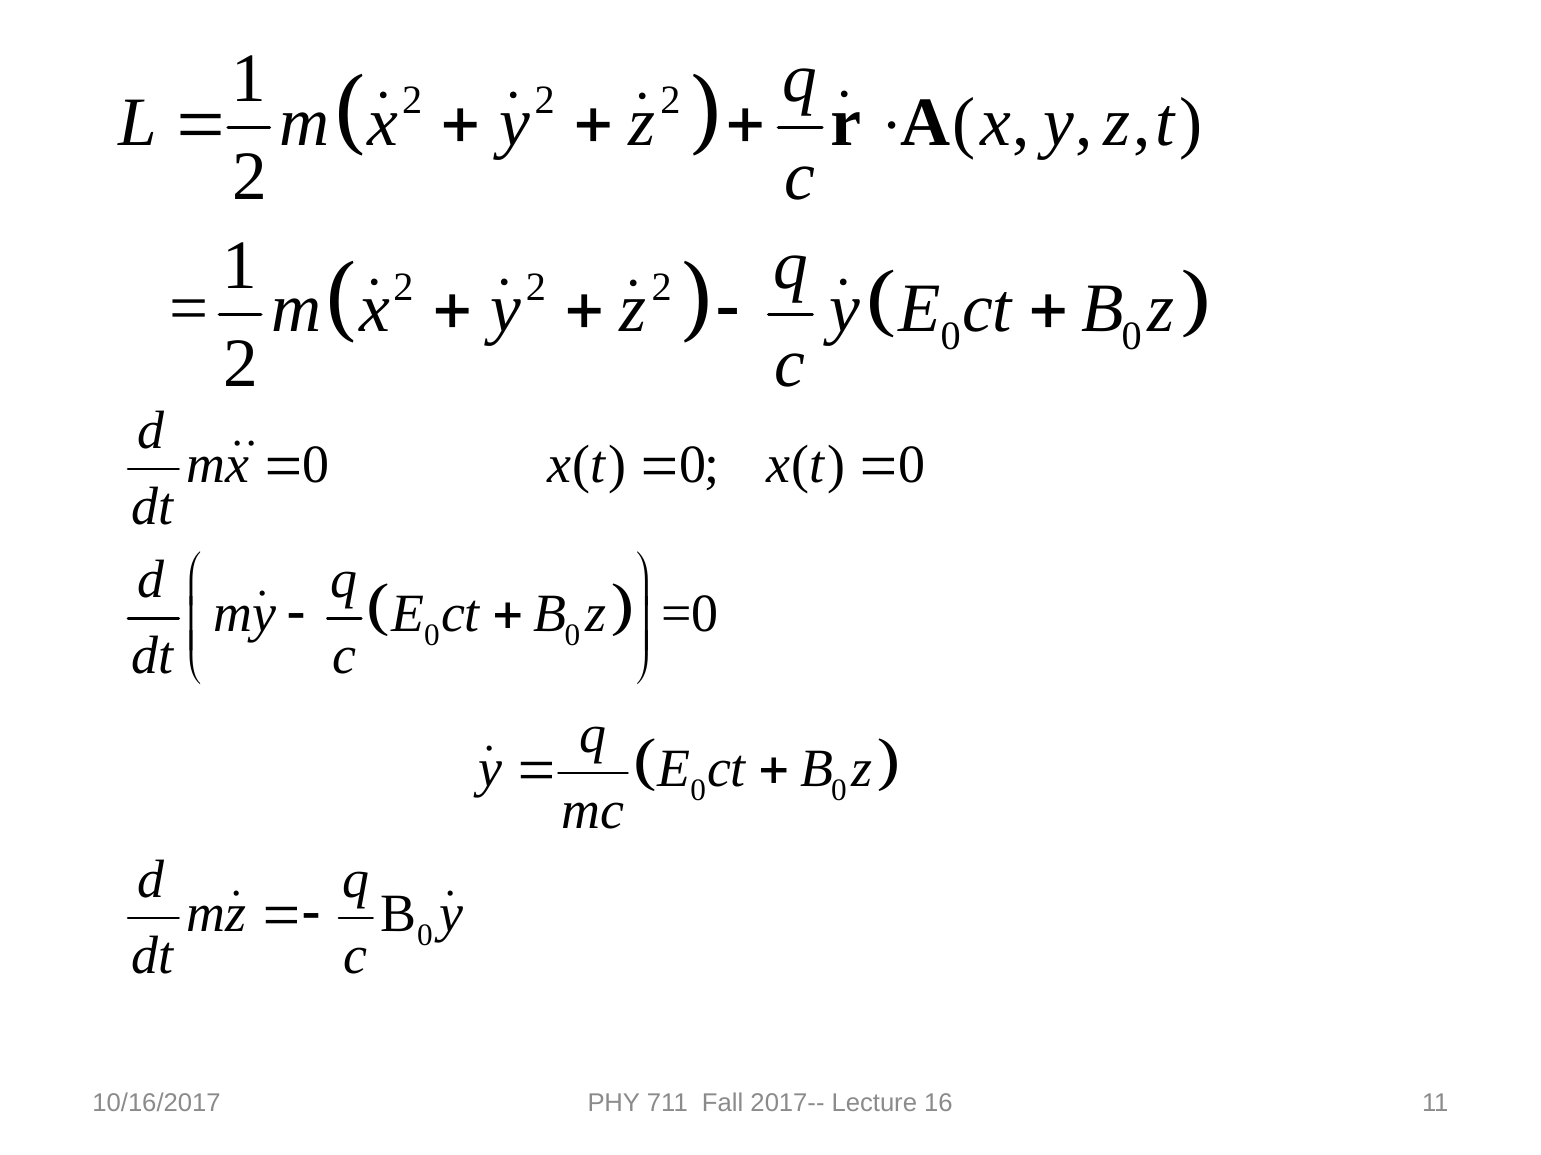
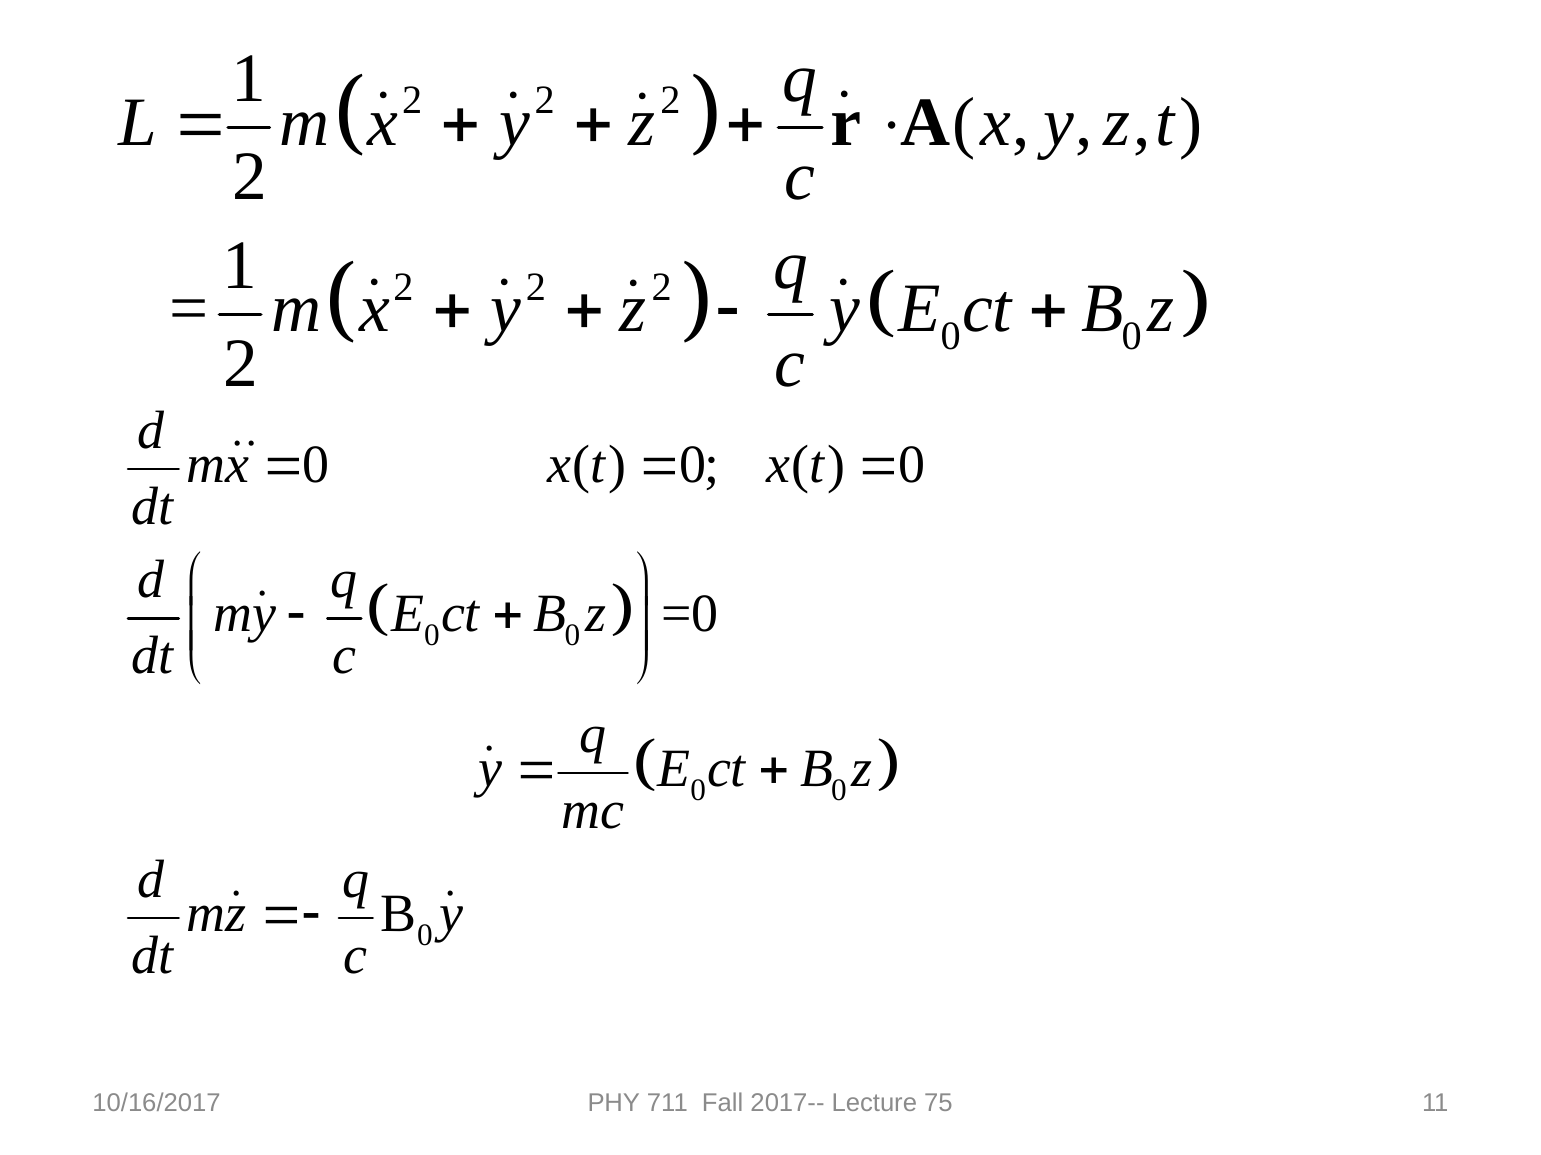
16: 16 -> 75 (938, 1104)
